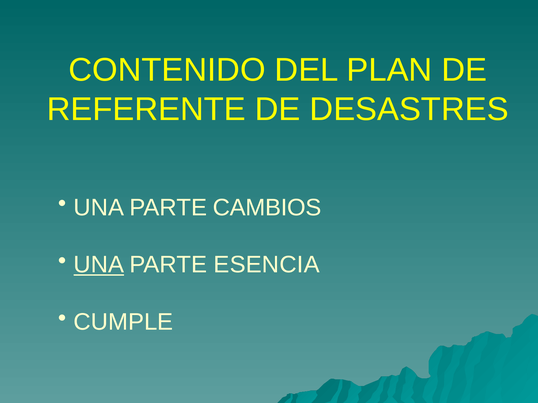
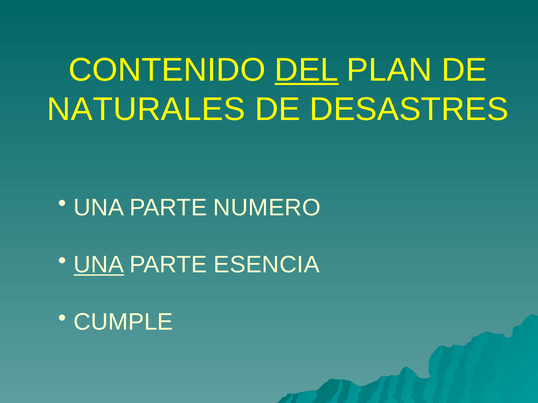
DEL underline: none -> present (307, 70)
REFERENTE: REFERENTE -> NATURALES (146, 110)
CAMBIOS: CAMBIOS -> NUMERO (267, 208)
